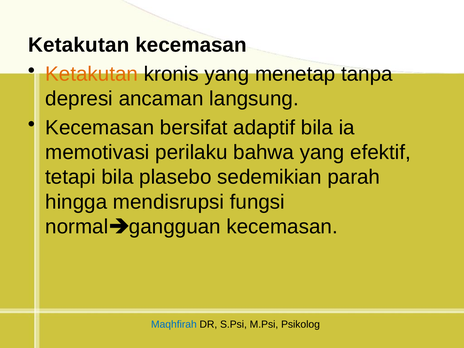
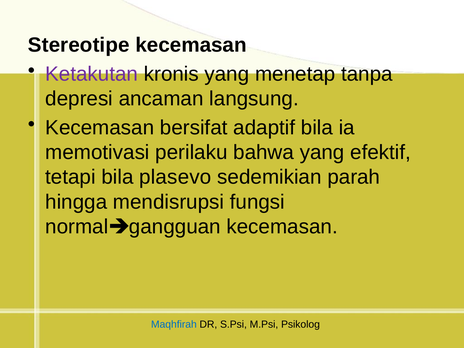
Ketakutan: Ketakutan -> Stereotipe (79, 45)
Ketakutan colour: orange -> purple (92, 74)
plasebo: plasebo -> plasevo (175, 177)
